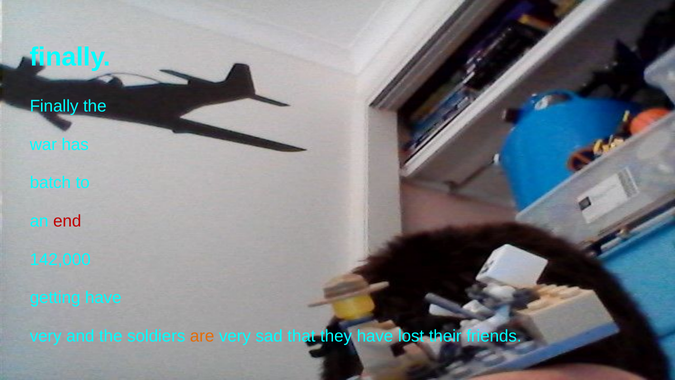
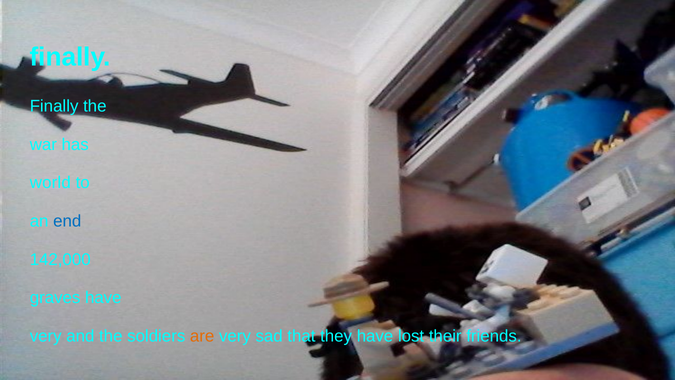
batch: batch -> world (50, 183)
end colour: red -> blue (67, 221)
getting: getting -> graves (55, 297)
